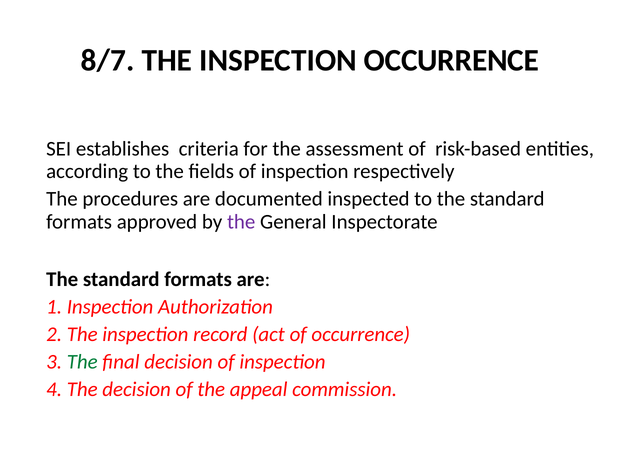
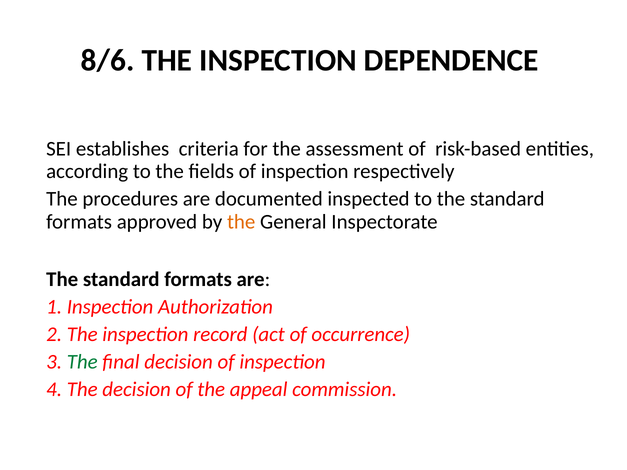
8/7: 8/7 -> 8/6 (108, 60)
INSPECTION OCCURRENCE: OCCURRENCE -> DEPENDENCE (451, 60)
the colour: purple -> orange (241, 222)
